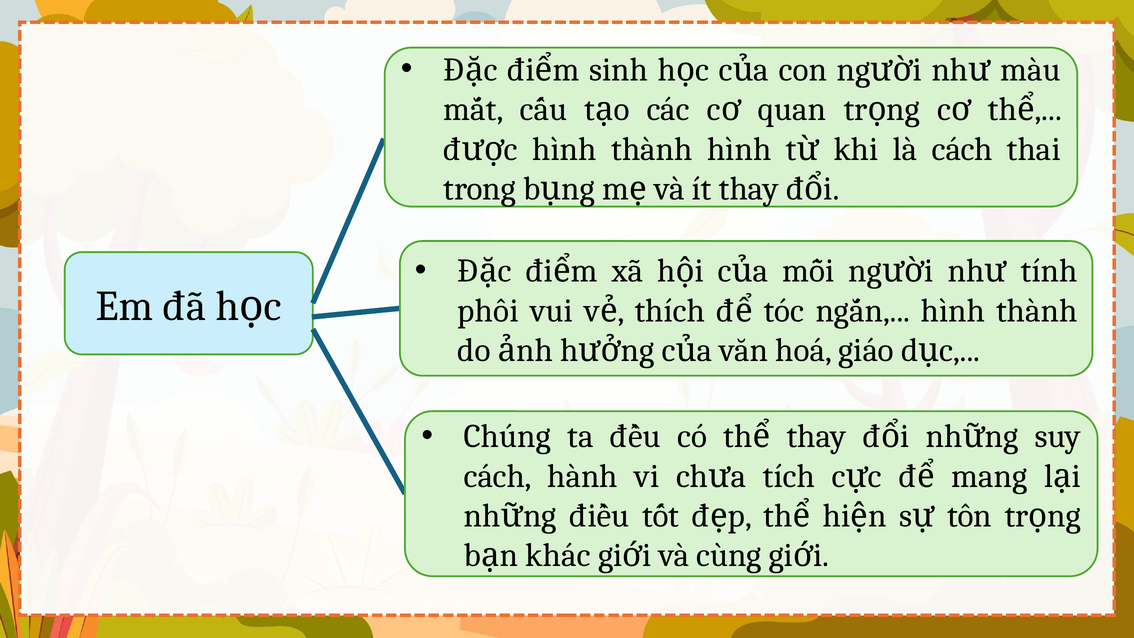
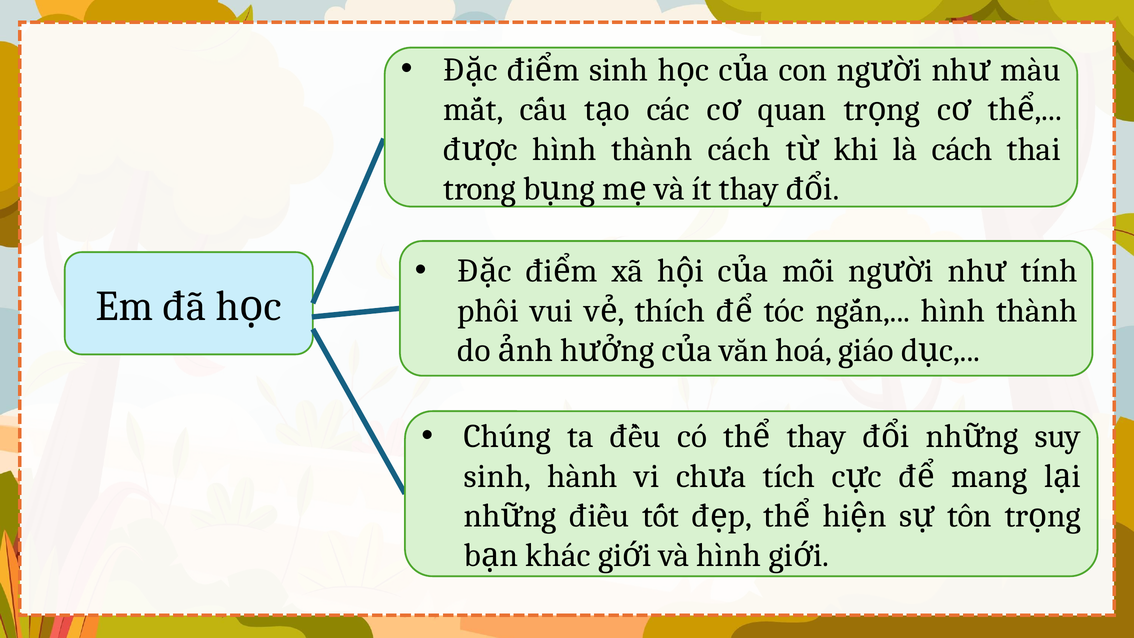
thành hình: hình -> cách (739, 149)
cách: cách -> sinh (497, 476)
và cùng: cùng -> hình (729, 555)
